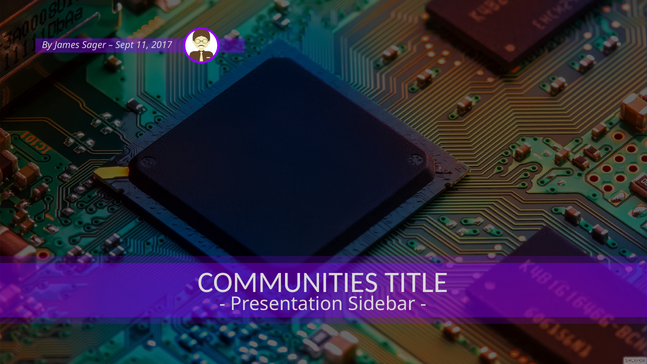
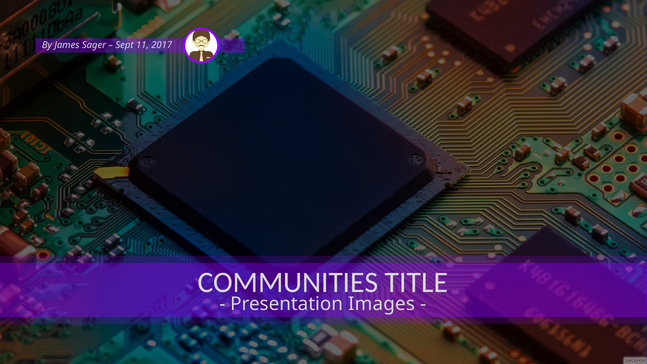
Sidebar: Sidebar -> Images (382, 304)
